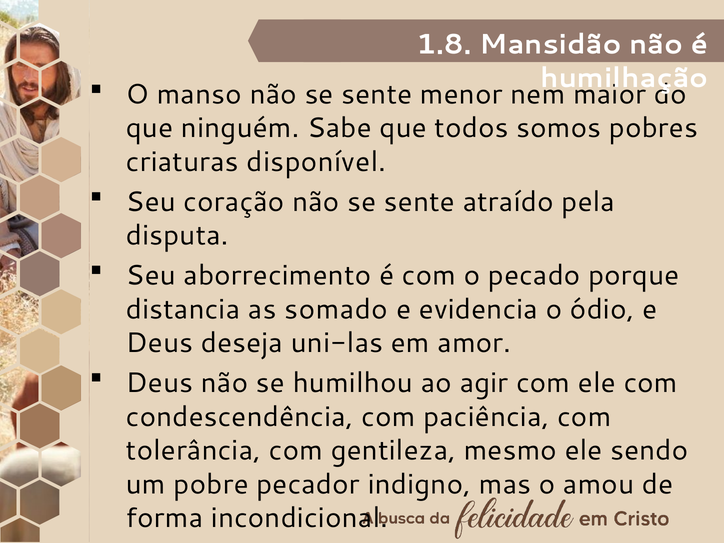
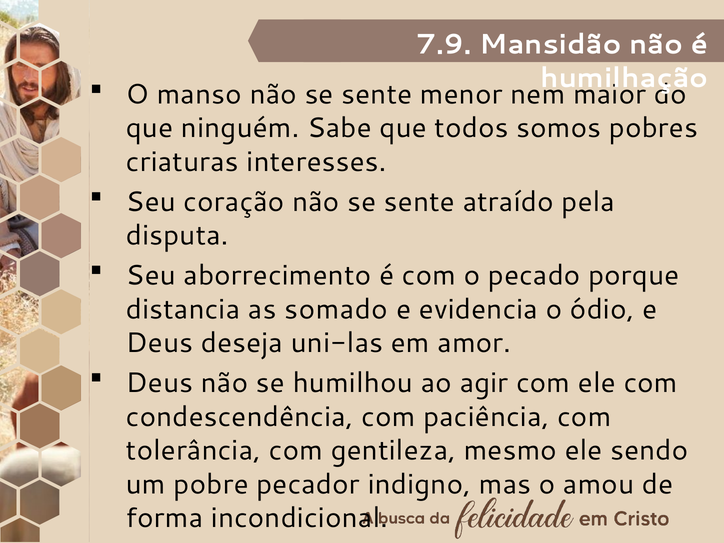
1.8: 1.8 -> 7.9 (444, 44)
disponível: disponível -> interesses (316, 162)
